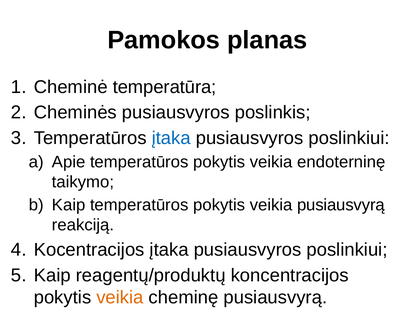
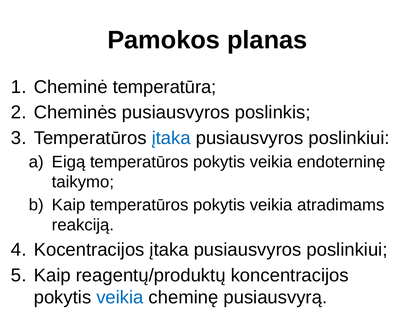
Apie: Apie -> Eigą (69, 162)
veikia pusiausvyrą: pusiausvyrą -> atradimams (341, 205)
veikia colour: orange -> blue (120, 298)
